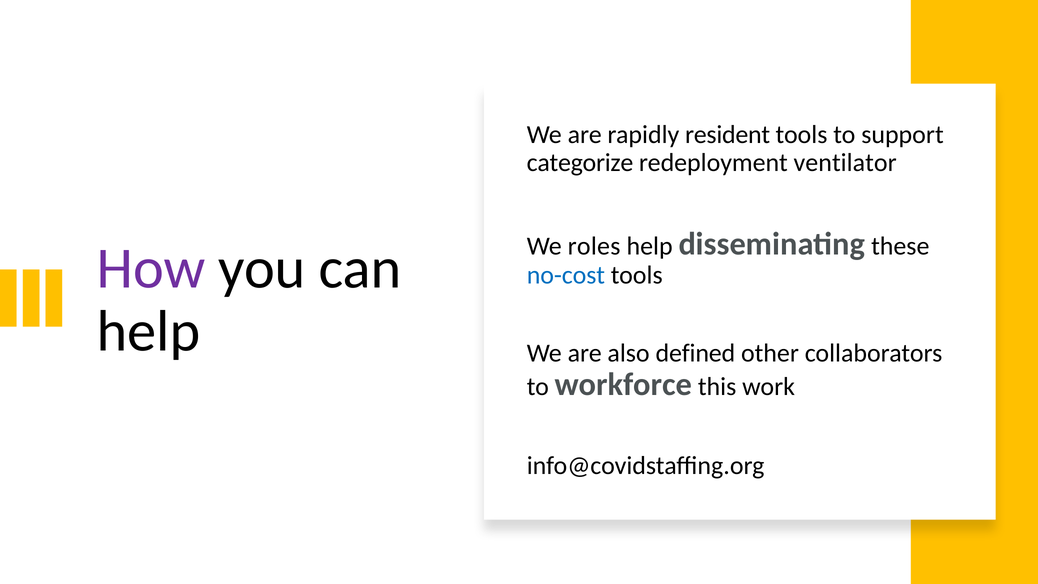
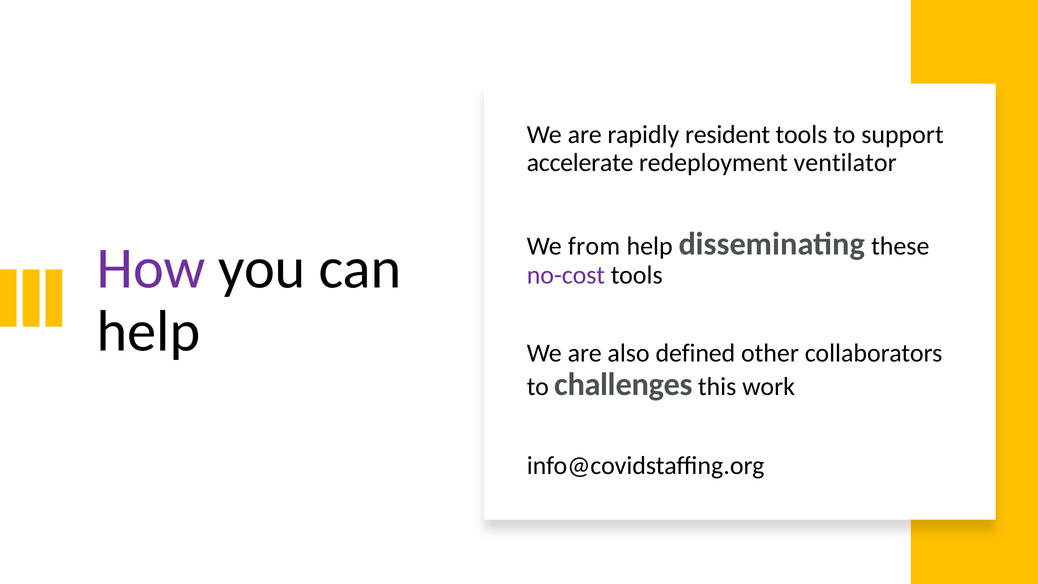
categorize: categorize -> accelerate (580, 163)
roles: roles -> from (594, 246)
no-cost colour: blue -> purple (566, 275)
workforce: workforce -> challenges (623, 384)
